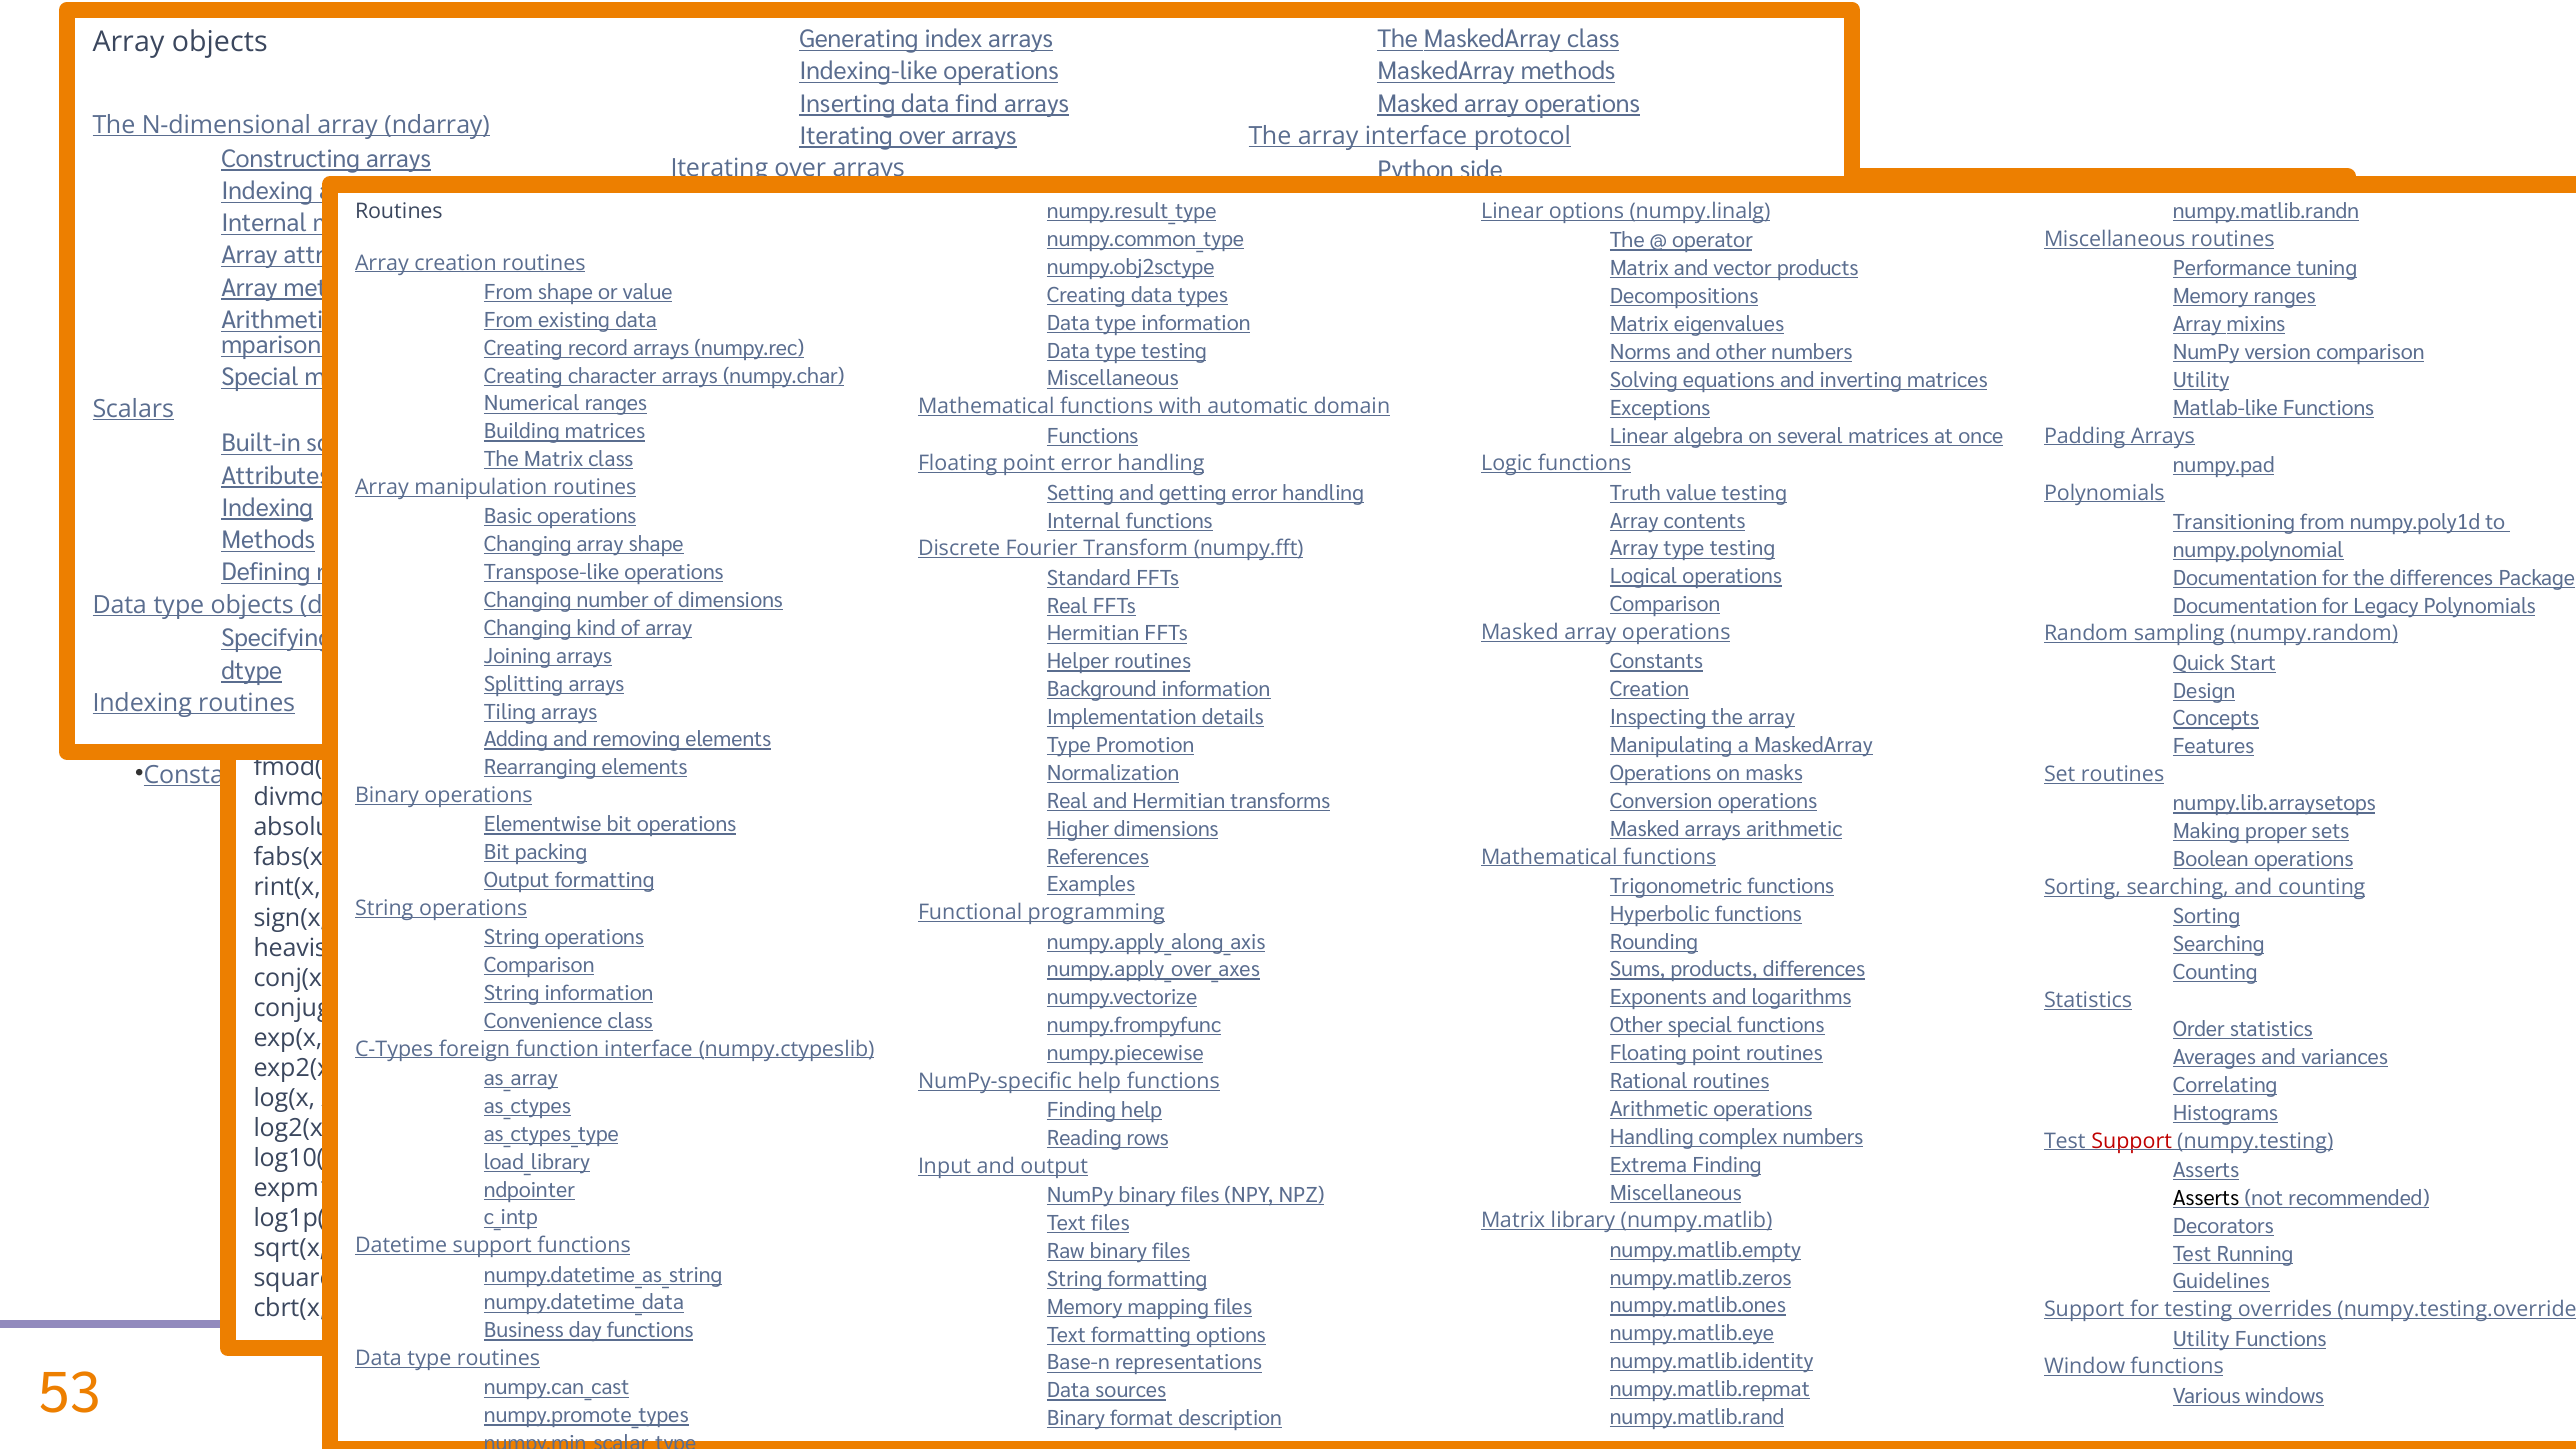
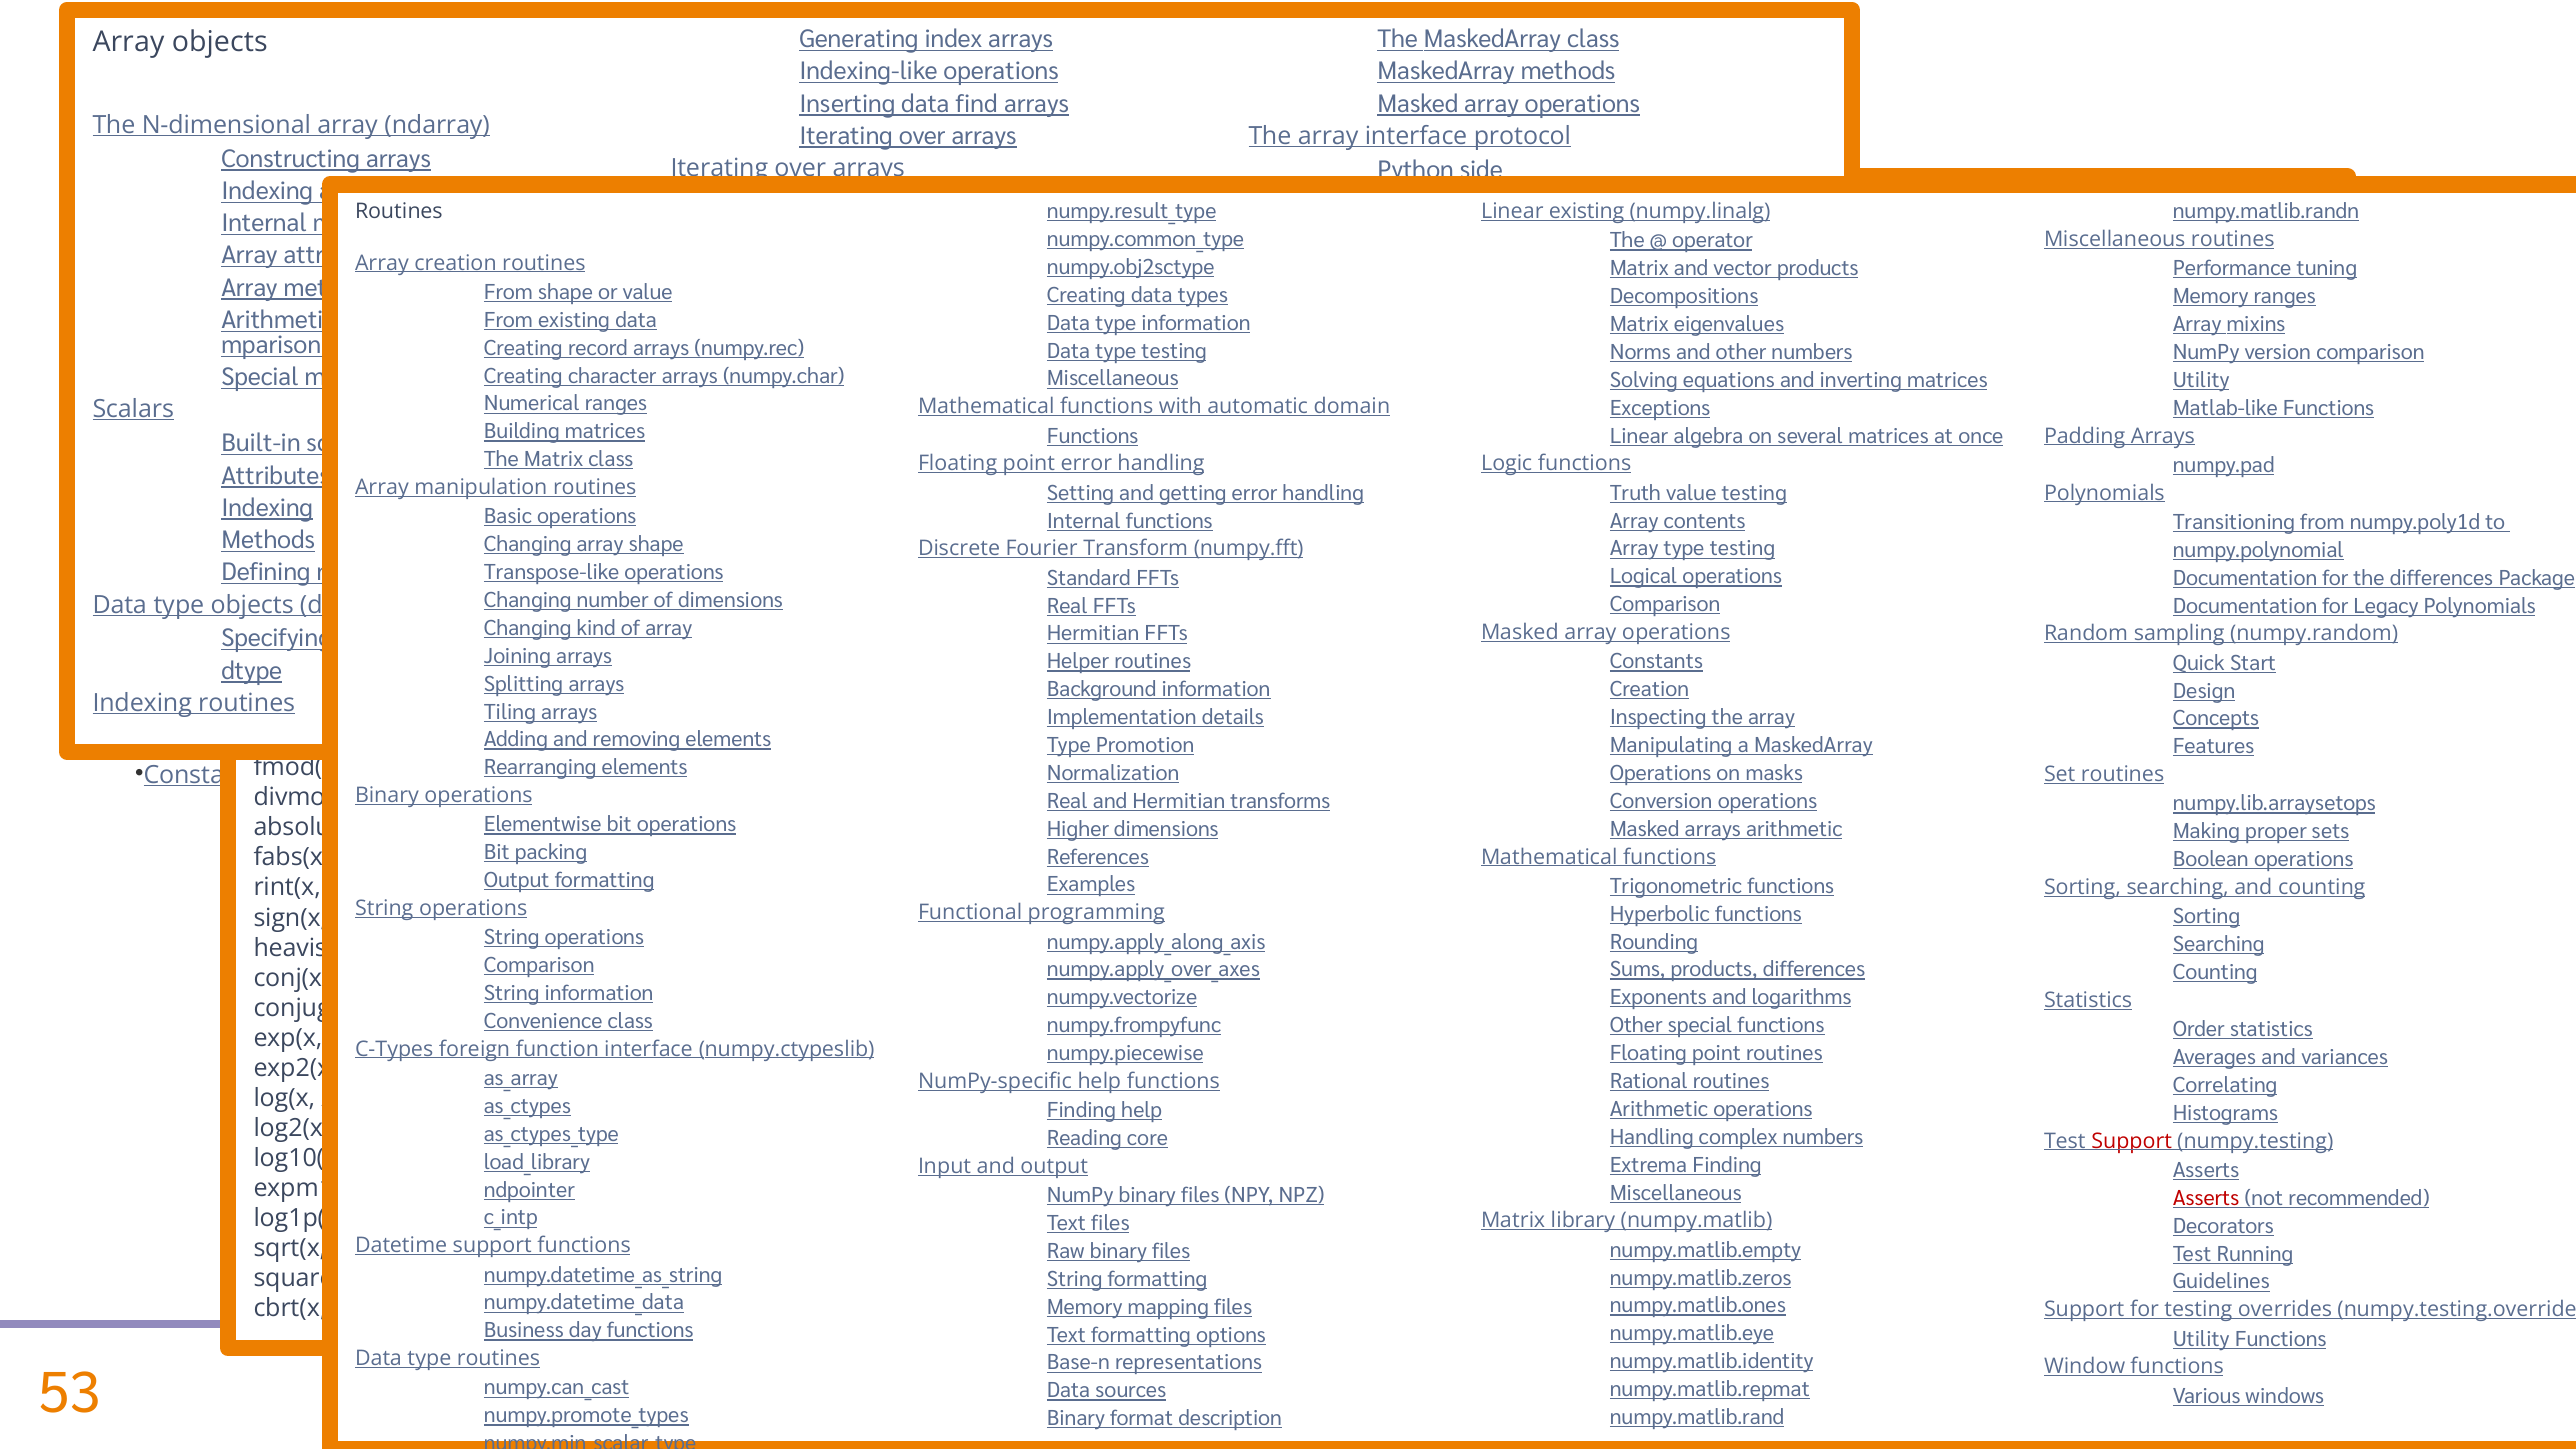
options: options -> existing (1587, 212)
rows: rows -> core (1147, 1139)
Asserts colour: black -> red (2206, 1198)
